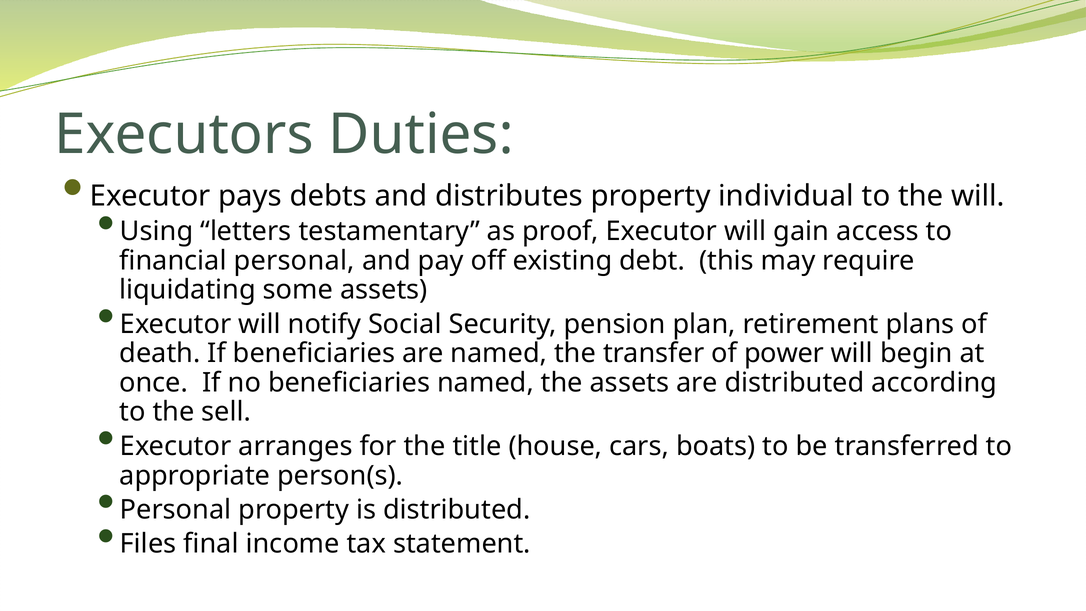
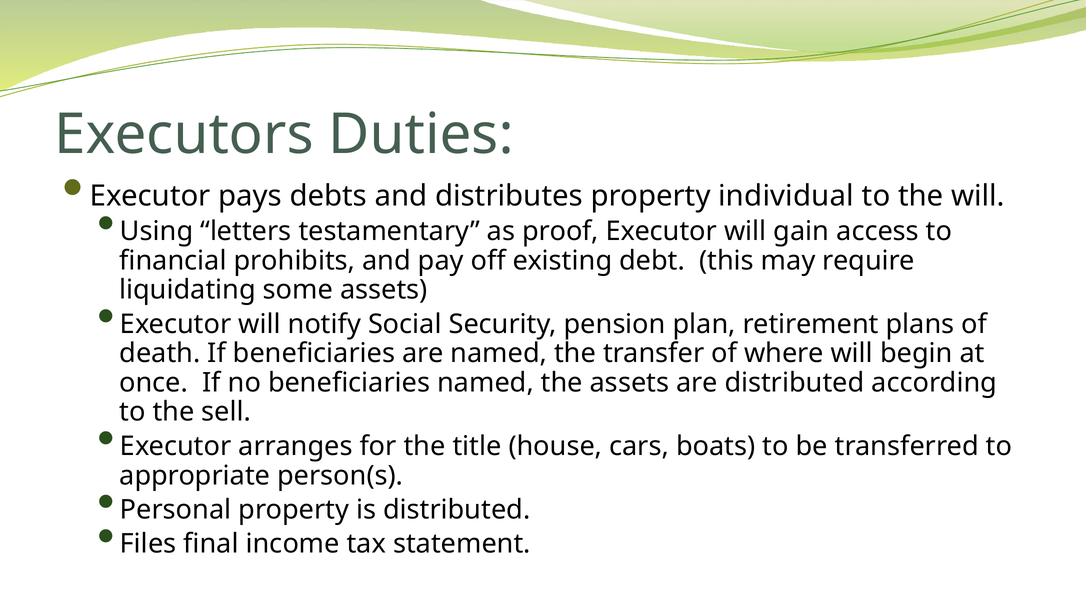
financial personal: personal -> prohibits (294, 261)
power: power -> where (784, 353)
